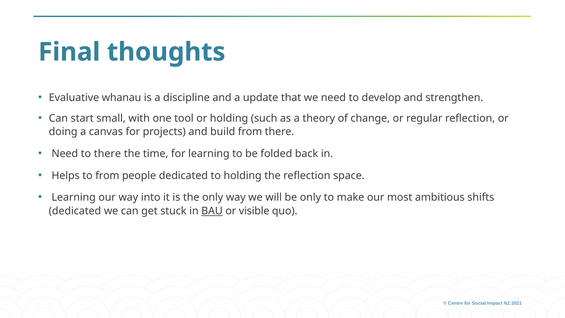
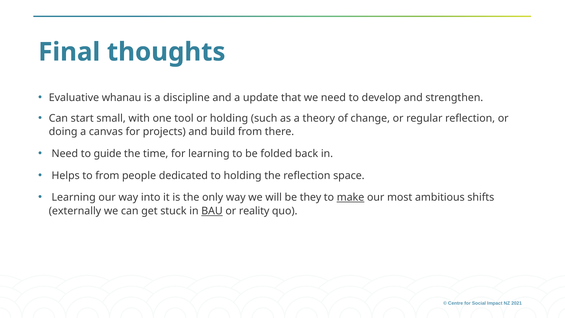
to there: there -> guide (108, 154)
be only: only -> they (311, 197)
make underline: none -> present (351, 197)
dedicated: dedicated -> externally (75, 211)
visible: visible -> reality (254, 211)
